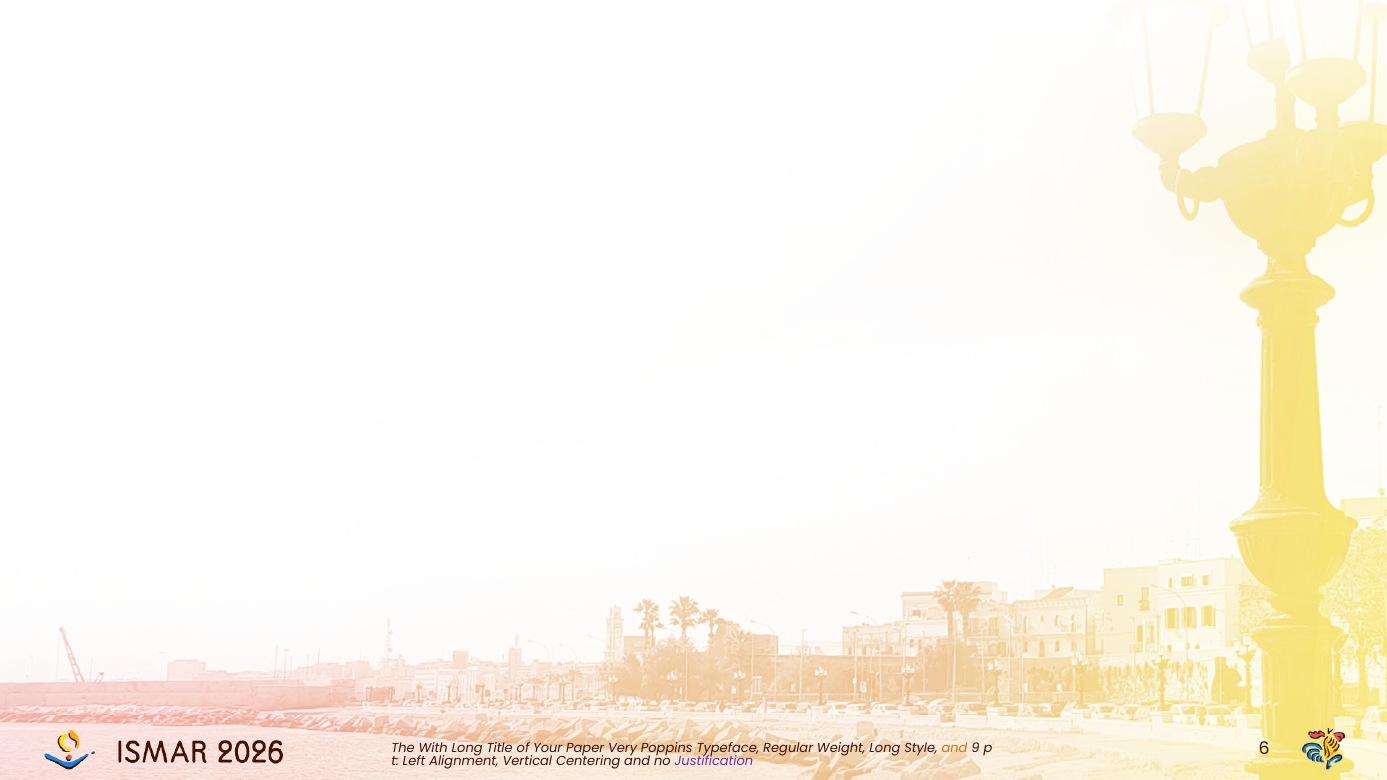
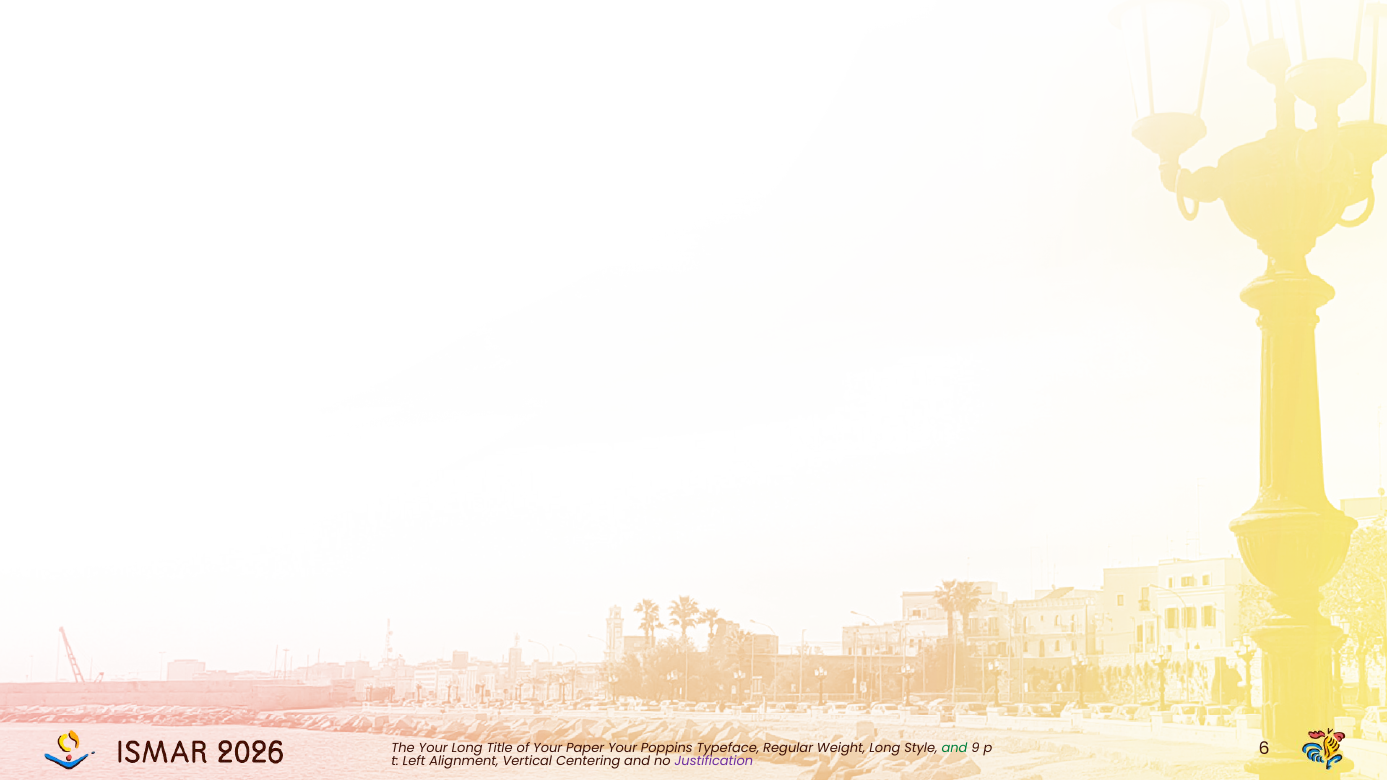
The With: With -> Your (433, 748)
Paper Very: Very -> Your (623, 748)
and colour: orange -> green (955, 748)
